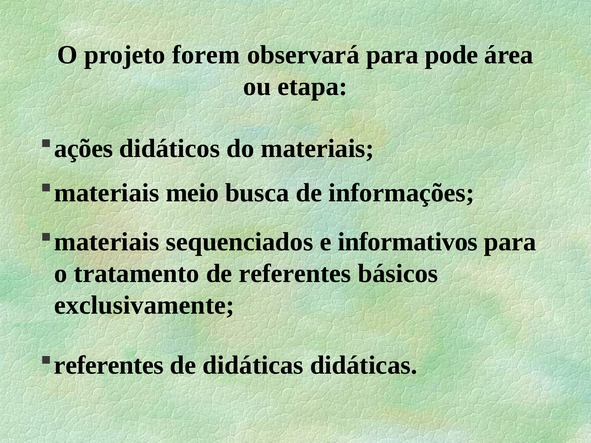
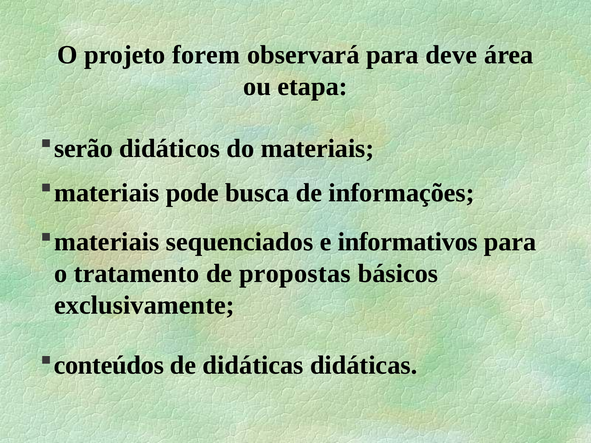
pode: pode -> deve (451, 55)
ações: ações -> serão (84, 149)
meio: meio -> pode (192, 193)
de referentes: referentes -> propostas (295, 274)
referentes: referentes -> conteúdos (109, 365)
